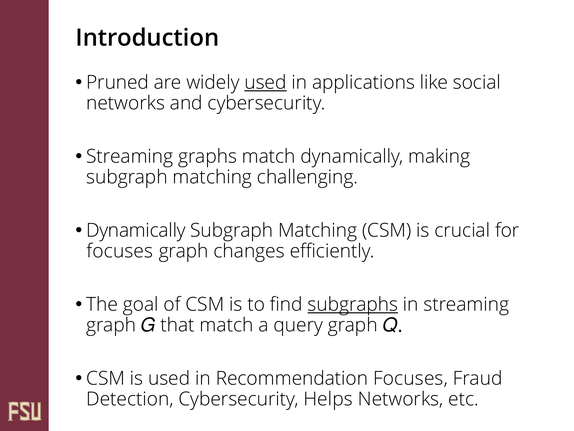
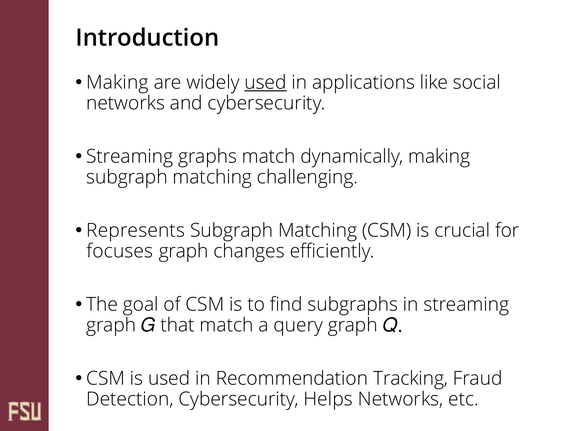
Pruned: Pruned -> Making (117, 82)
Dynamically: Dynamically -> Represents (136, 230)
subgraphs underline: present -> none (353, 304)
Recommendation Focuses: Focuses -> Tracking (411, 378)
